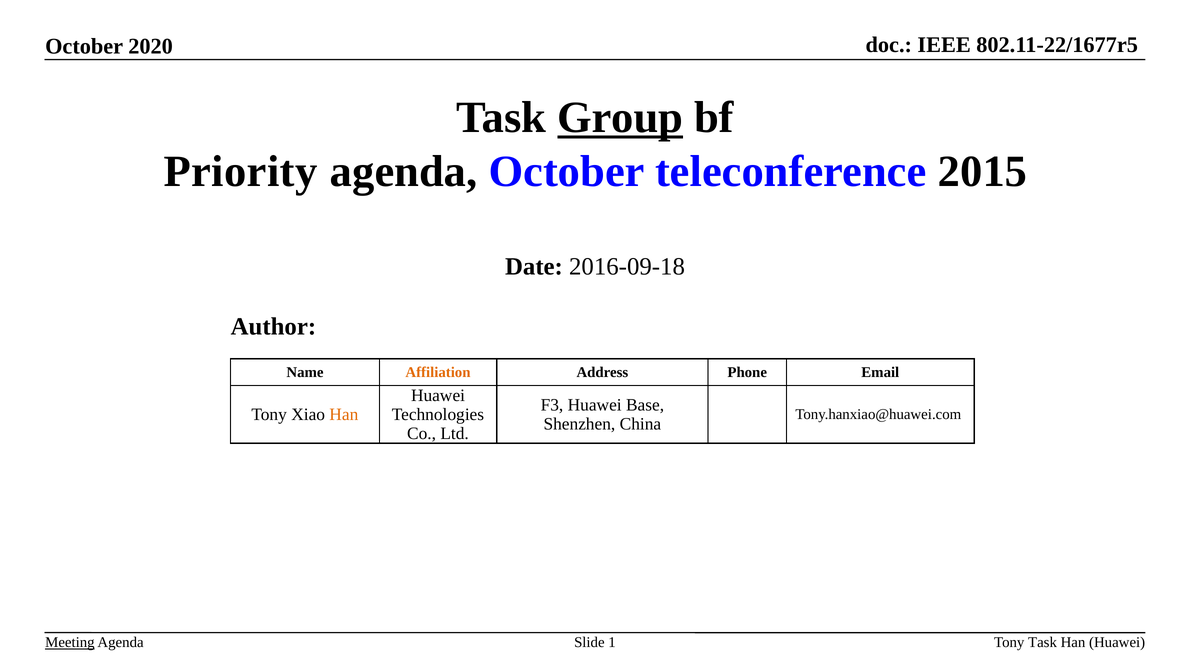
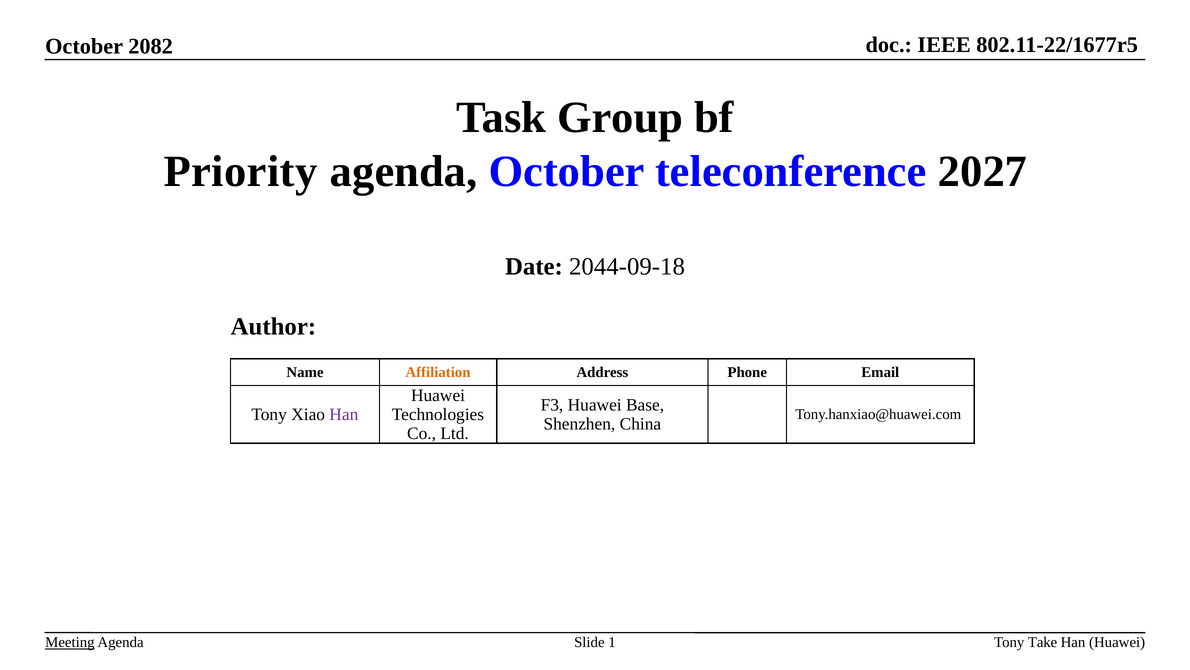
2020: 2020 -> 2082 (151, 46)
Group underline: present -> none (620, 118)
2015: 2015 -> 2027 (983, 171)
2016-09-18: 2016-09-18 -> 2044-09-18 (627, 267)
Han colour: orange -> purple (344, 414)
Tony Task: Task -> Take (1043, 642)
